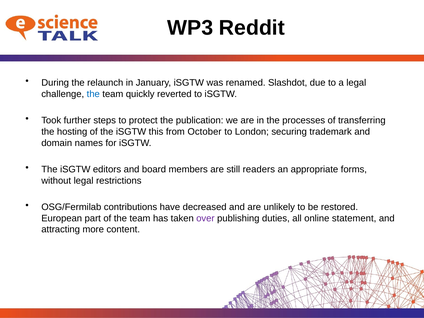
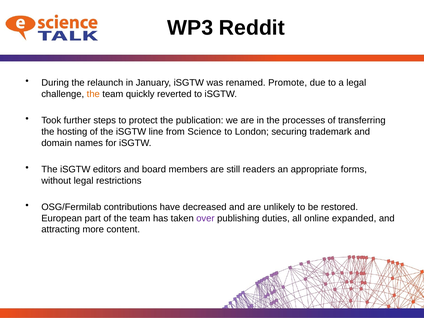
Slashdot: Slashdot -> Promote (288, 83)
the colour: blue -> orange (93, 94)
this: this -> line (156, 132)
October: October -> Science (205, 132)
statement: statement -> expanded (354, 218)
